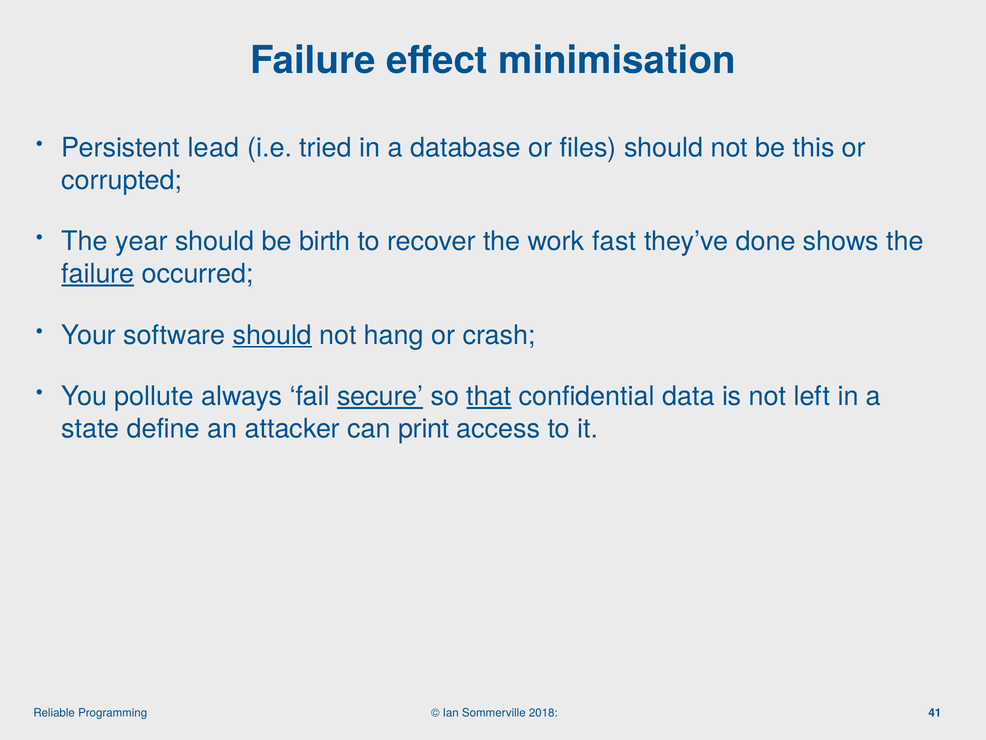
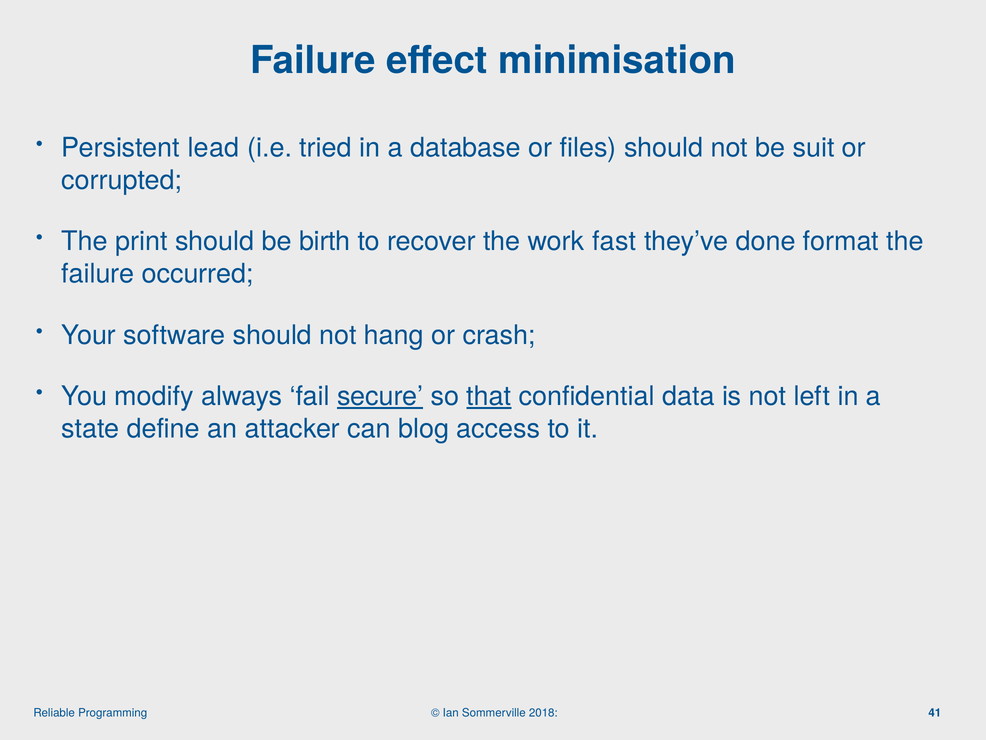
this: this -> suit (814, 148)
year: year -> print (141, 241)
shows: shows -> format (841, 241)
failure underline: present -> none (98, 274)
should underline: present -> none (272, 335)
pollute: pollute -> modify (154, 396)
print: print -> blog (424, 429)
